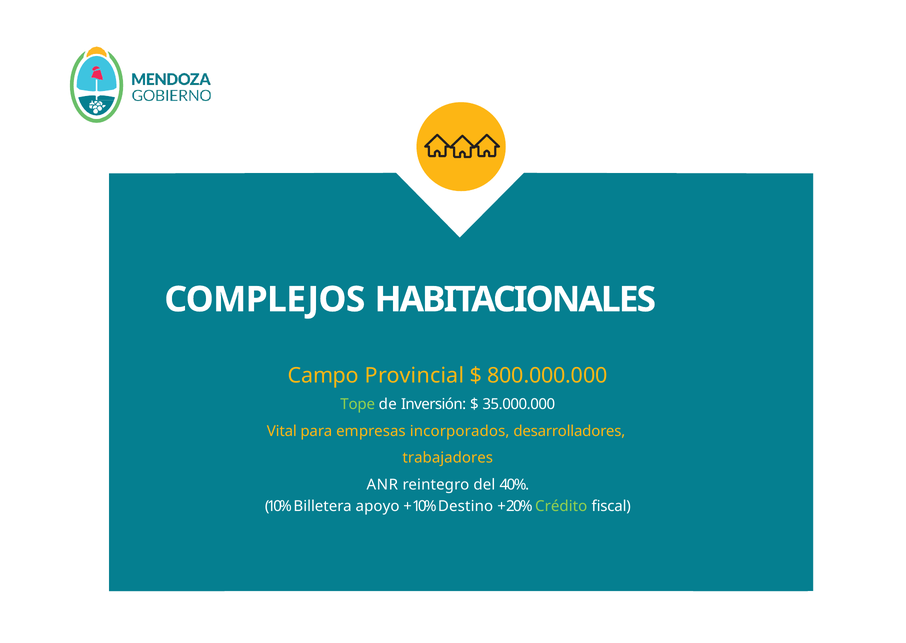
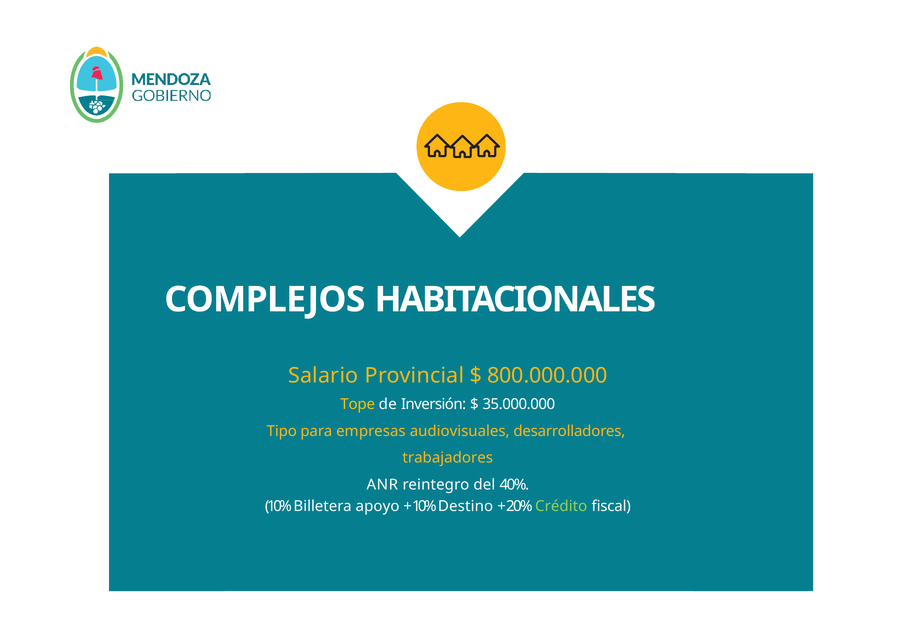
Campo: Campo -> Salario (323, 375)
Tope colour: light green -> yellow (358, 404)
Vital: Vital -> Tipo (282, 431)
incorporados: incorporados -> audiovisuales (460, 431)
